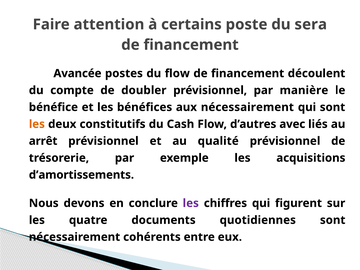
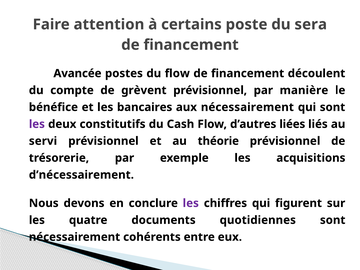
doubler: doubler -> grèvent (144, 90)
bénéfices: bénéfices -> bancaires (145, 107)
les colour: orange -> purple (37, 124)
avec: avec -> liées (292, 124)
arrêt: arrêt -> servi (43, 141)
qualité: qualité -> théorie (218, 141)
d’amortissements: d’amortissements -> d’nécessairement (81, 175)
